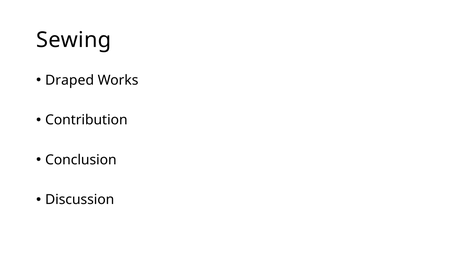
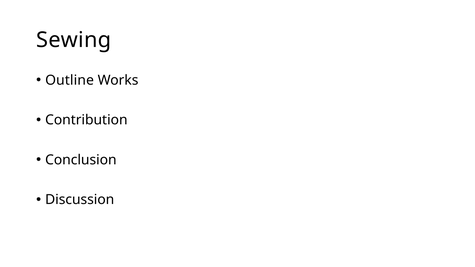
Draped: Draped -> Outline (70, 80)
